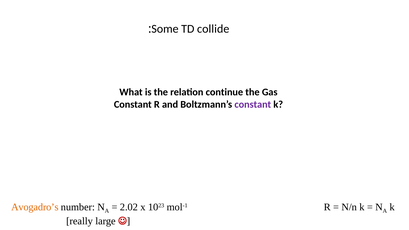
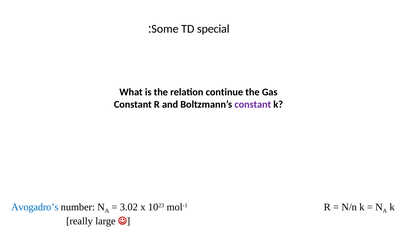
collide: collide -> special (213, 29)
Avogadro’s colour: orange -> blue (35, 207)
2.02: 2.02 -> 3.02 (129, 207)
